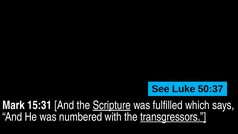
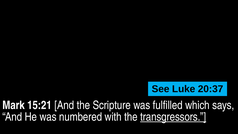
50:37: 50:37 -> 20:37 (211, 89)
15:31: 15:31 -> 15:21 (40, 105)
Scripture underline: present -> none (112, 105)
